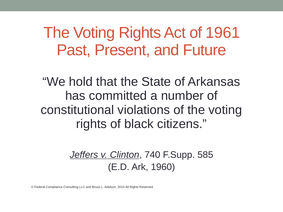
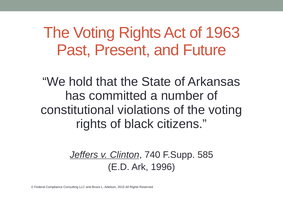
1961: 1961 -> 1963 (223, 33)
1960: 1960 -> 1996 (163, 167)
